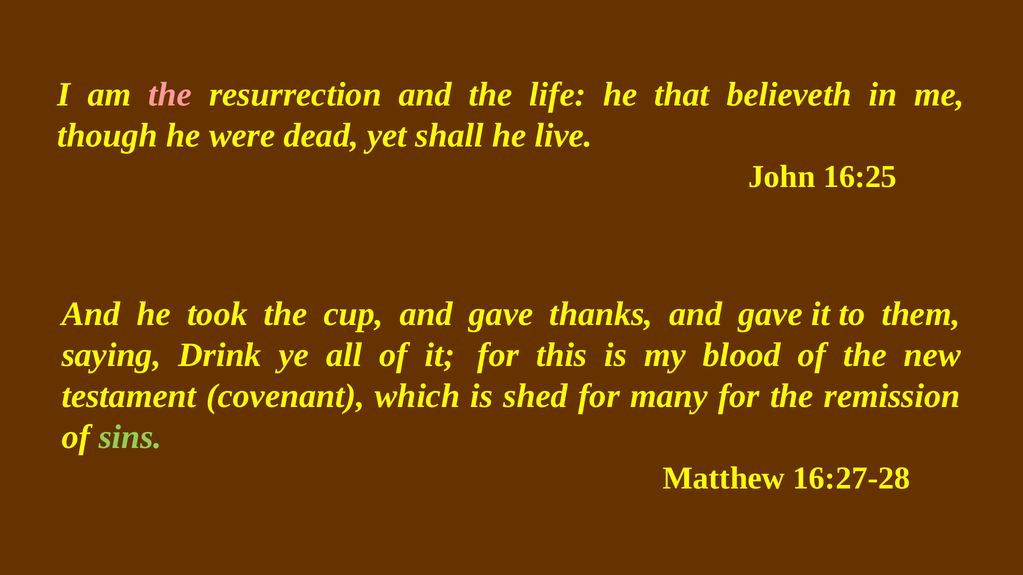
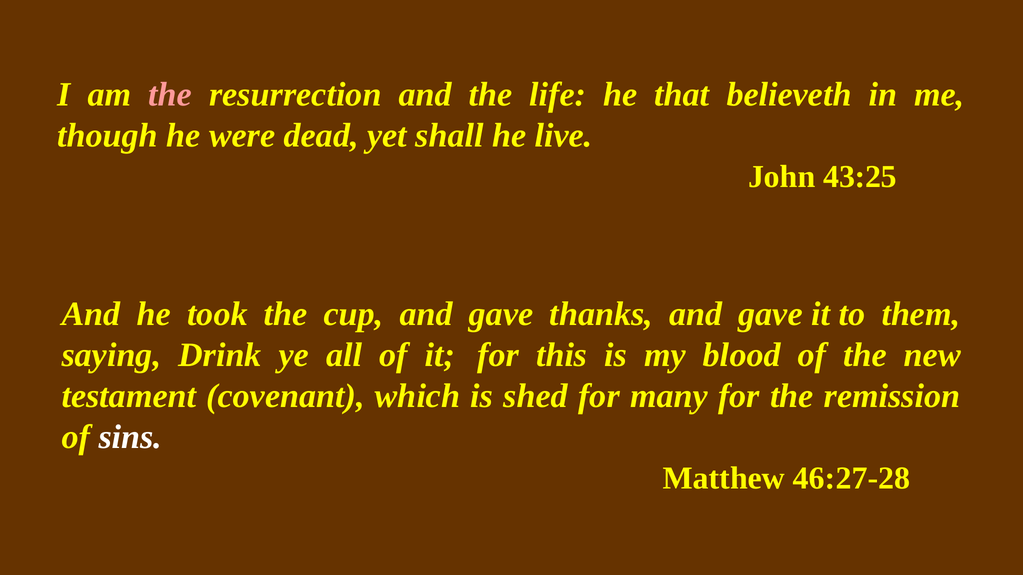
16:25: 16:25 -> 43:25 (860, 177)
sins colour: light green -> white (130, 437)
16:27-28: 16:27-28 -> 46:27-28 (852, 479)
